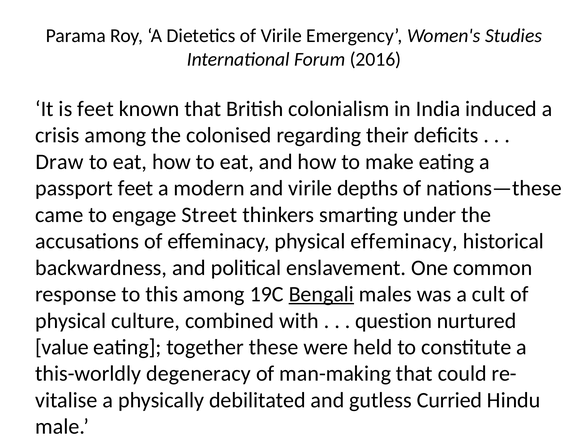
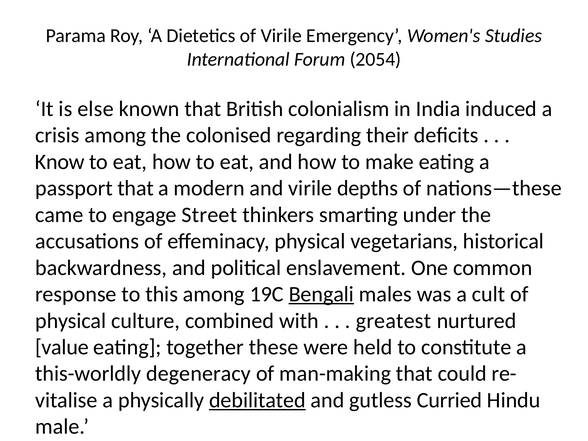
2016: 2016 -> 2054 (375, 59)
is feet: feet -> else (96, 109)
Draw: Draw -> Know (60, 162)
passport feet: feet -> that (136, 188)
physical effeminacy: effeminacy -> vegetarians (404, 241)
question: question -> greatest (393, 321)
debilitated underline: none -> present (257, 400)
